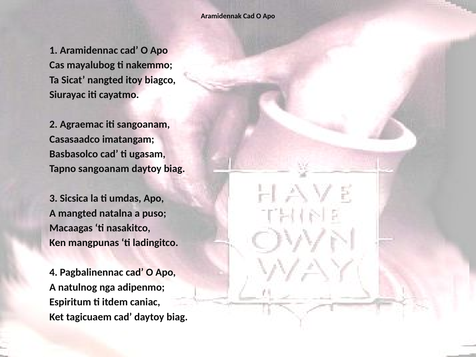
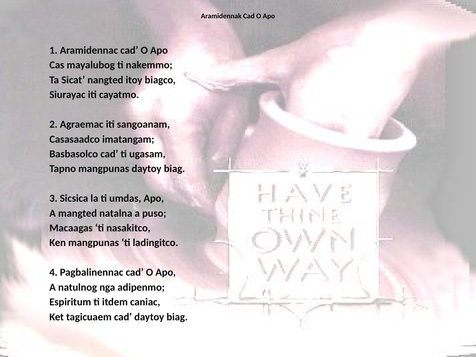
Tapno sangoanam: sangoanam -> mangpunas (104, 169)
